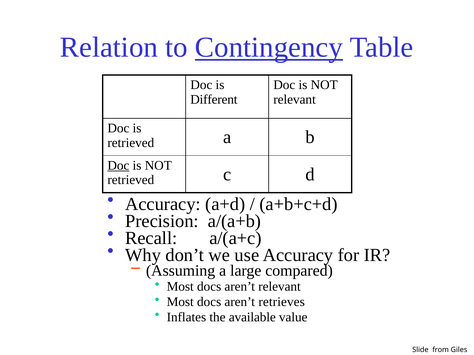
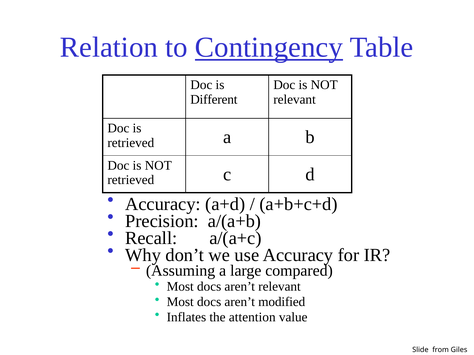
Doc underline: present -> none (118, 166)
retrieves: retrieves -> modified (282, 302)
available: available -> attention (252, 318)
